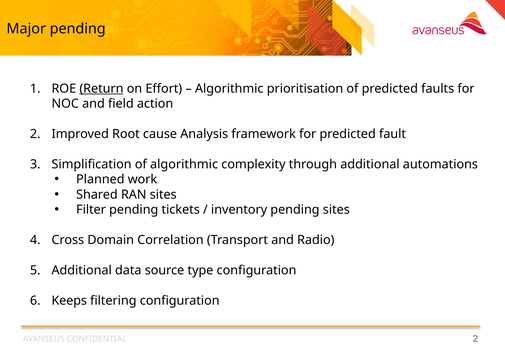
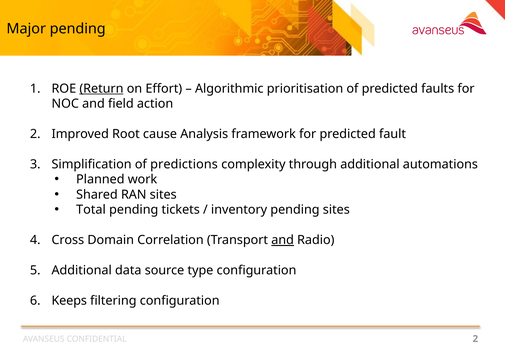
of algorithmic: algorithmic -> predictions (184, 164)
Filter: Filter -> Total (91, 209)
and underline: none -> present (283, 240)
